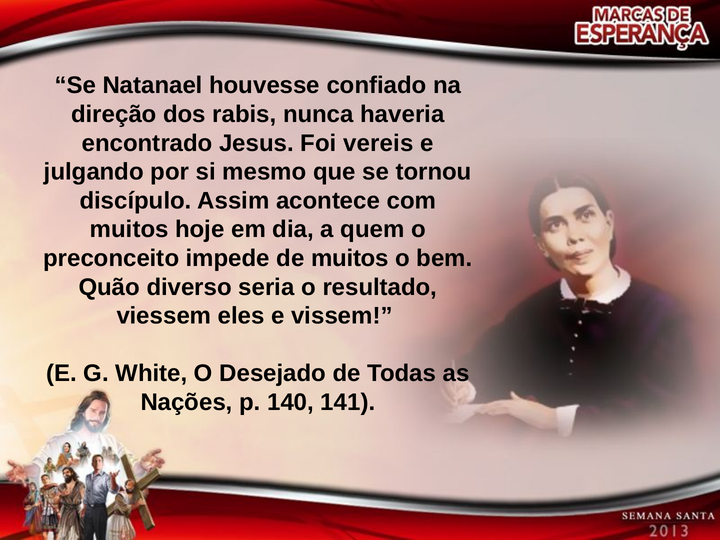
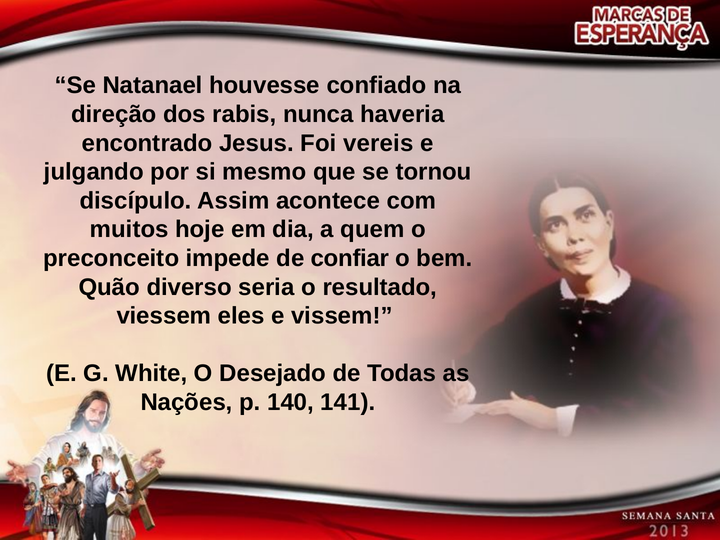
de muitos: muitos -> confiar (350, 258)
